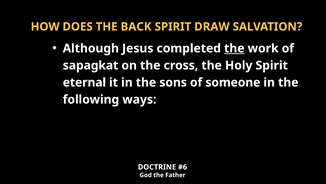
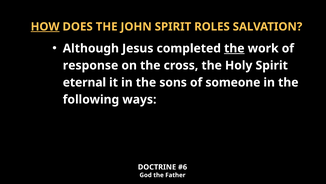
HOW underline: none -> present (45, 27)
BACK: BACK -> JOHN (136, 27)
DRAW: DRAW -> ROLES (212, 27)
sapagkat: sapagkat -> response (91, 65)
